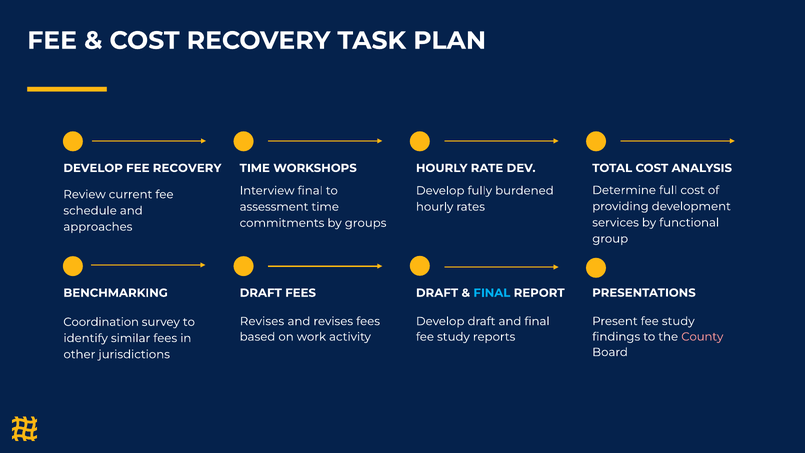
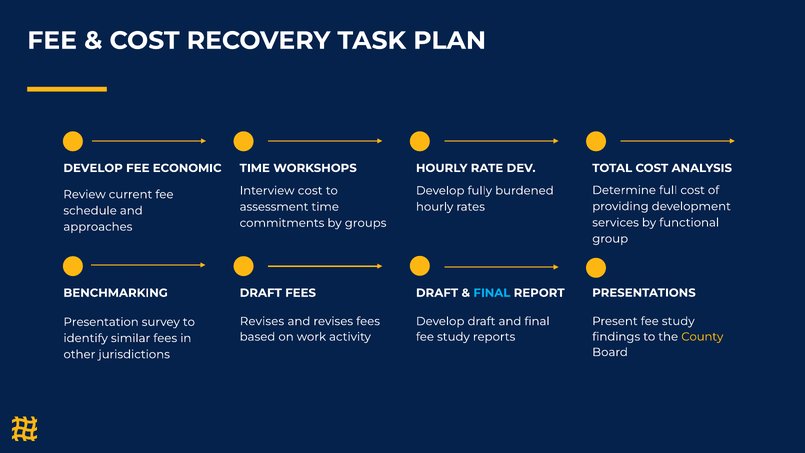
FEE RECOVERY: RECOVERY -> ECONOMIC (187, 168)
Interview final: final -> cost (310, 191)
Coordination: Coordination -> Presentation (101, 322)
County colour: pink -> yellow (702, 337)
